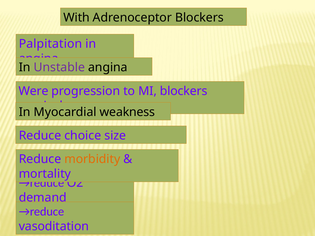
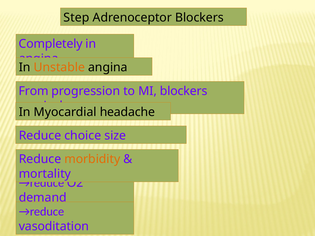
With: With -> Step (76, 18)
Palpitation: Palpitation -> Completely (51, 44)
Unstable colour: purple -> orange (59, 68)
Were: Were -> From (34, 91)
weakness: weakness -> headache (127, 112)
